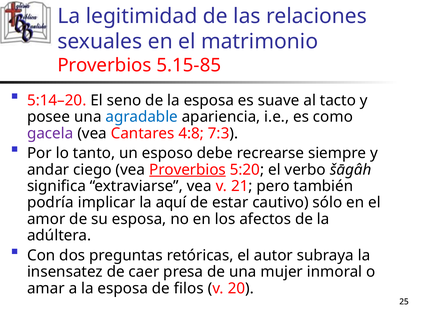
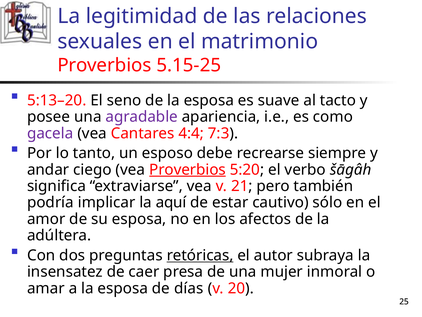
5.15-85: 5.15-85 -> 5.15-25 (189, 65)
5:14–20: 5:14–20 -> 5:13–20 (57, 100)
agradable colour: blue -> purple (142, 117)
4:8: 4:8 -> 4:4 (191, 133)
retóricas underline: none -> present (200, 255)
filos: filos -> días (189, 288)
